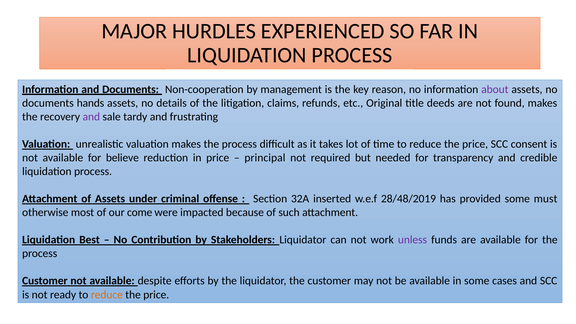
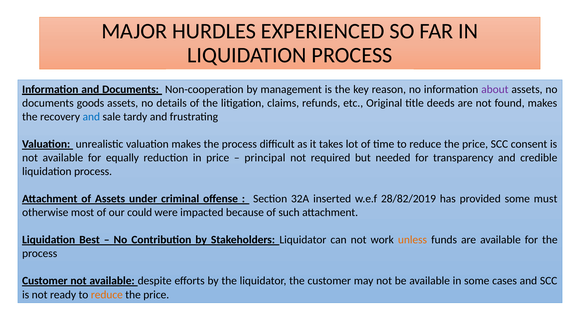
hands: hands -> goods (90, 103)
and colour: purple -> blue (91, 117)
believe: believe -> equally (122, 158)
28/48/2019: 28/48/2019 -> 28/82/2019 (409, 199)
come: come -> could (140, 213)
unless colour: purple -> orange (412, 240)
